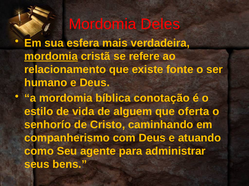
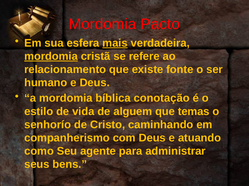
Deles: Deles -> Pacto (160, 24)
mais underline: none -> present (115, 43)
oferta: oferta -> temas (194, 112)
